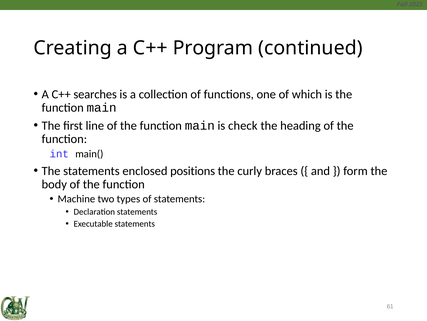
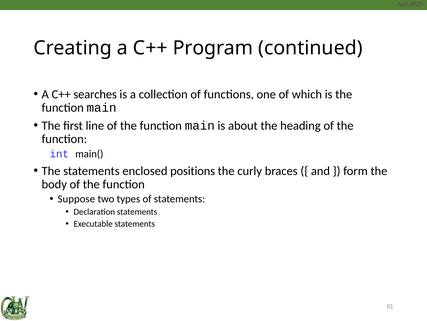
check: check -> about (243, 125)
Machine: Machine -> Suppose (76, 199)
